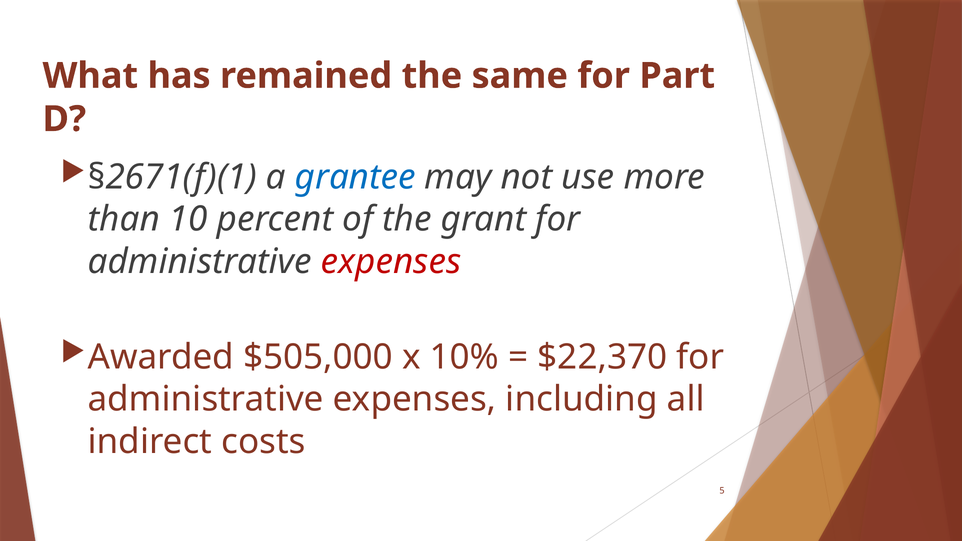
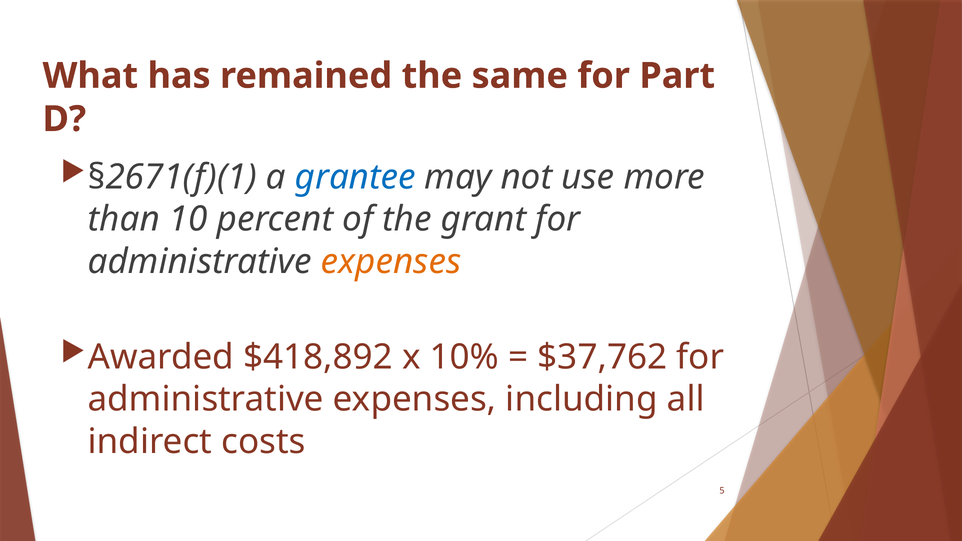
expenses colour: red -> orange (391, 262)
$505,000: $505,000 -> $418,892 (318, 357)
$22,370: $22,370 -> $37,762 (602, 357)
